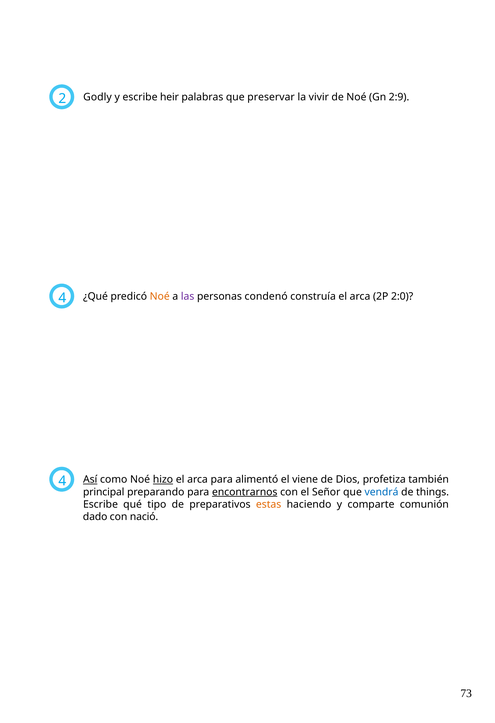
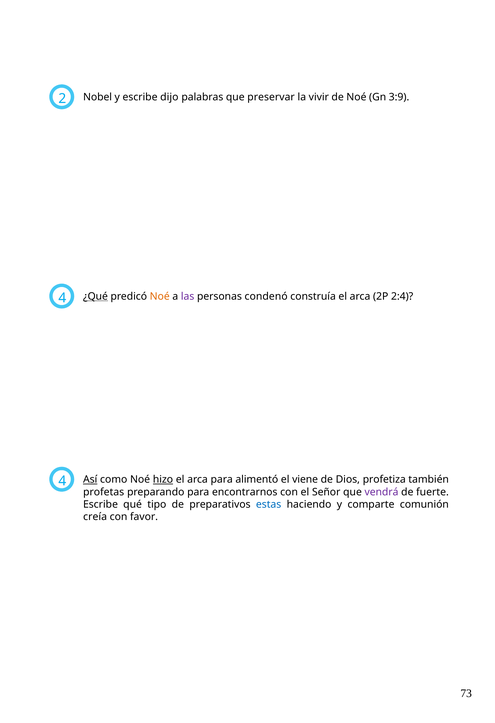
Godly: Godly -> Nobel (98, 97)
heir: heir -> dijo (169, 97)
2:9: 2:9 -> 3:9 (399, 97)
¿Qué underline: none -> present (95, 297)
2:0: 2:0 -> 2:4 (402, 297)
principal: principal -> profetas (104, 492)
encontrarnos underline: present -> none (245, 492)
vendrá colour: blue -> purple (381, 492)
things: things -> fuerte (432, 492)
estas colour: orange -> blue (269, 505)
dado: dado -> creía (95, 517)
nació: nació -> favor (144, 517)
